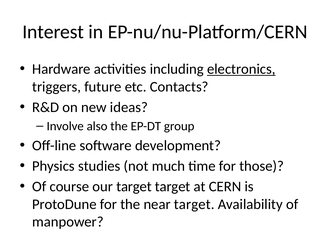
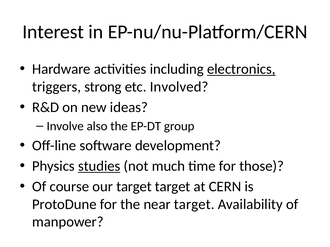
future: future -> strong (103, 87)
Contacts: Contacts -> Involved (179, 87)
studies underline: none -> present (99, 166)
